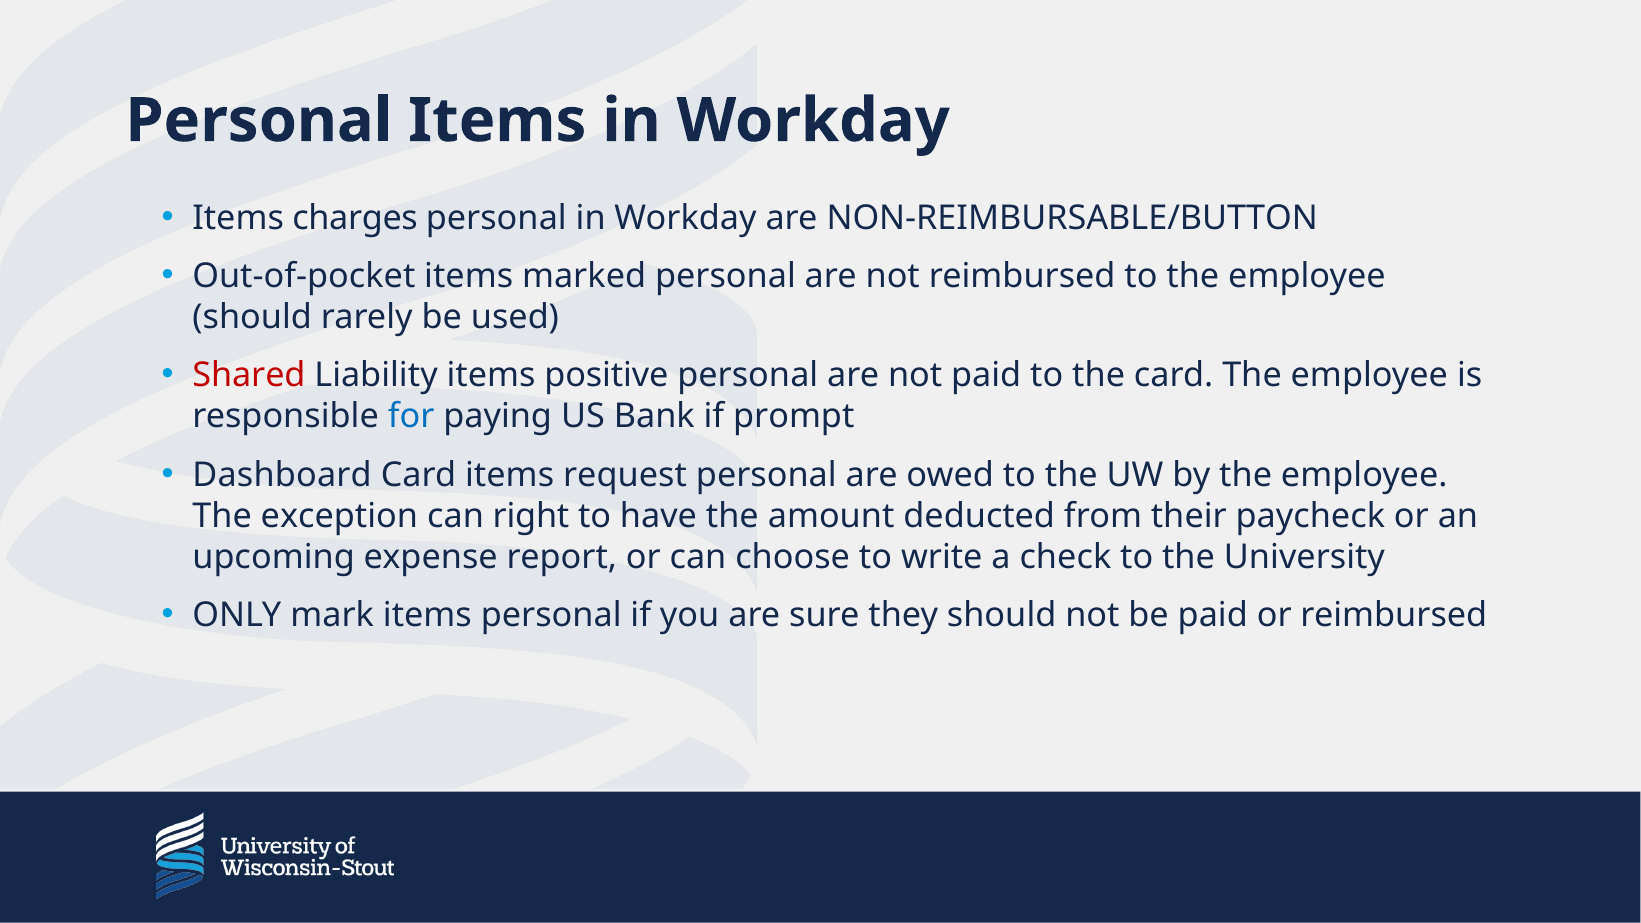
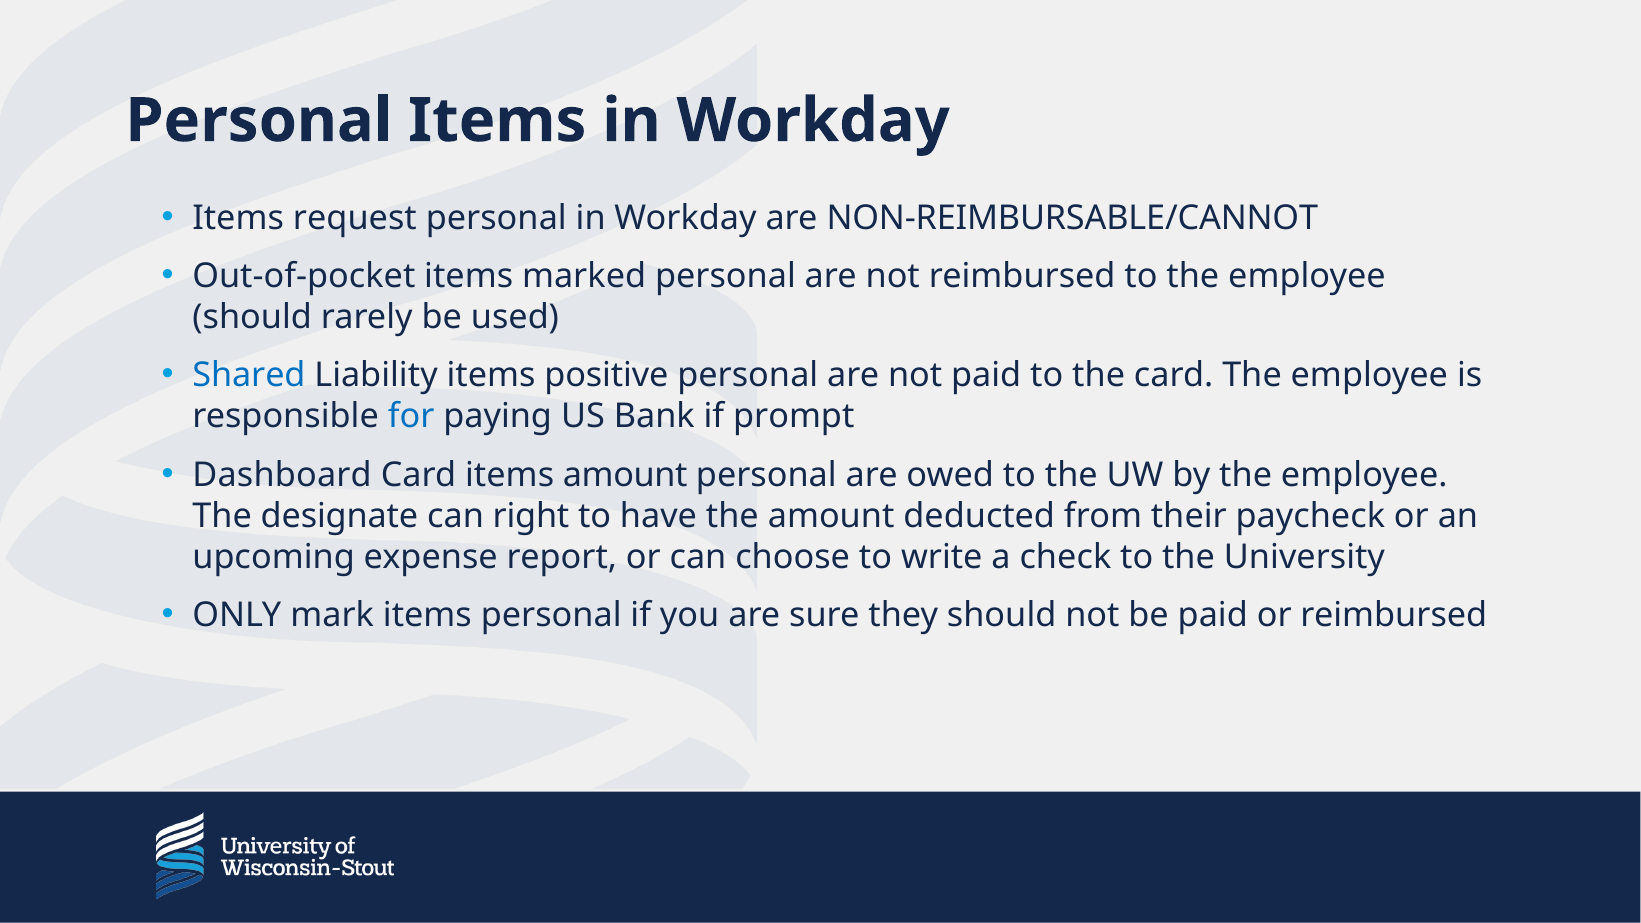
charges: charges -> request (355, 218)
NON-REIMBURSABLE/BUTTON: NON-REIMBURSABLE/BUTTON -> NON-REIMBURSABLE/CANNOT (1072, 218)
Shared colour: red -> blue (249, 375)
items request: request -> amount (625, 475)
exception: exception -> designate (339, 516)
